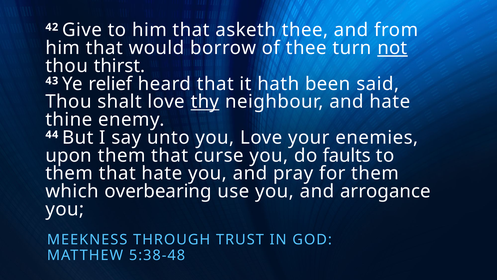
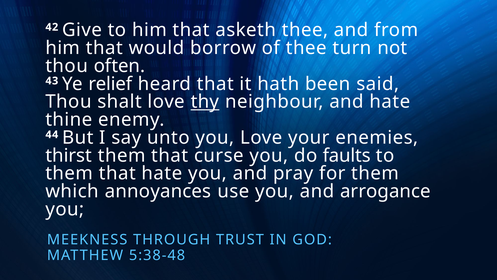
not underline: present -> none (392, 48)
thirst: thirst -> often (119, 66)
upon: upon -> thirst (69, 155)
overbearing: overbearing -> annoyances (158, 191)
